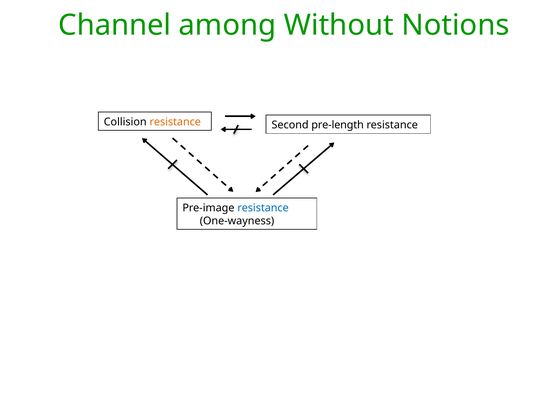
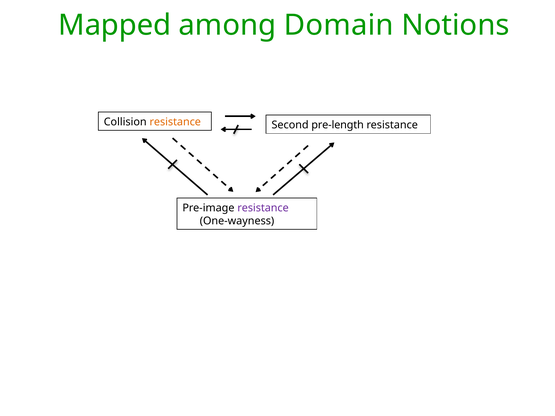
Channel: Channel -> Mapped (115, 25)
Without: Without -> Domain (339, 25)
resistance colour: blue -> purple (263, 208)
